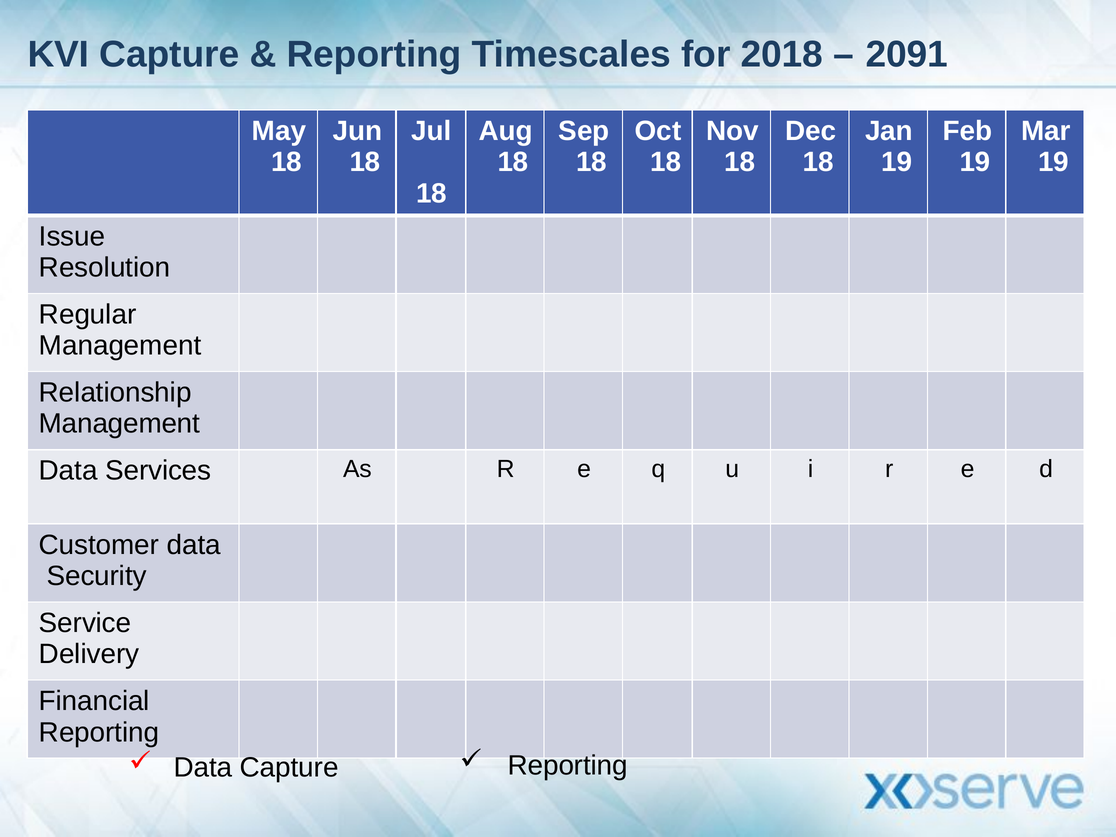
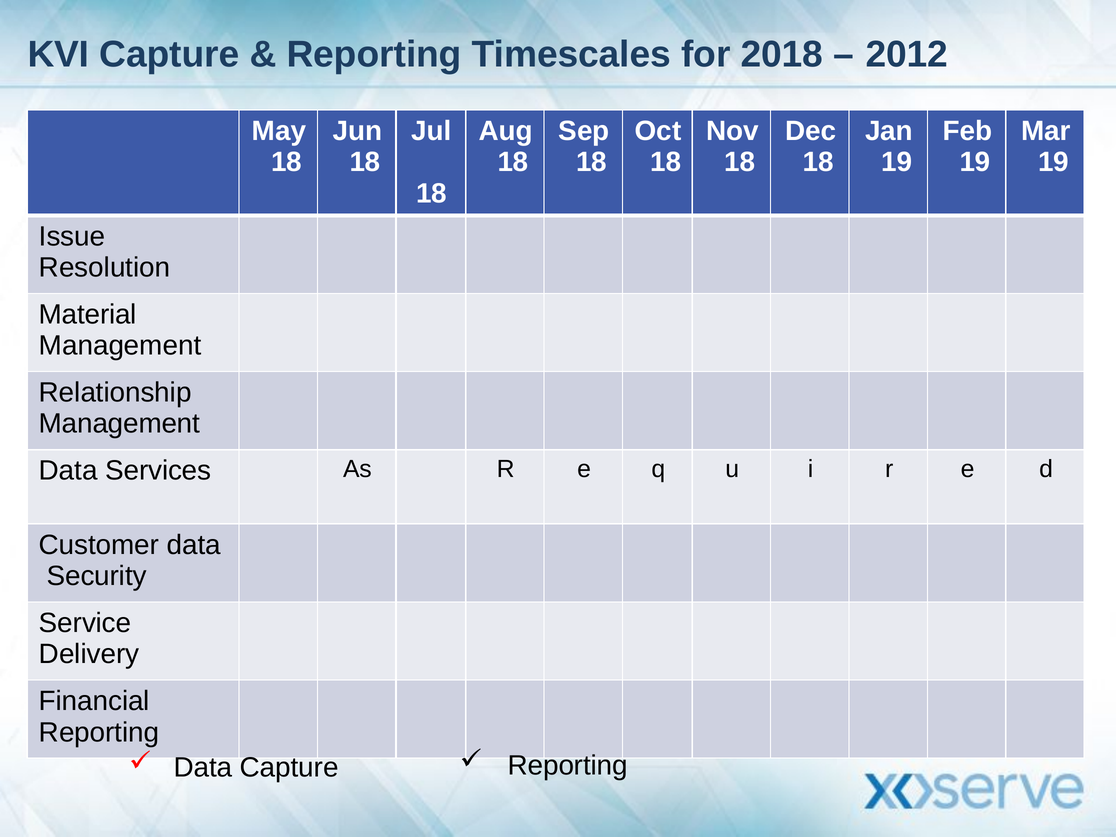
2091: 2091 -> 2012 (907, 54)
Regular: Regular -> Material (88, 315)
